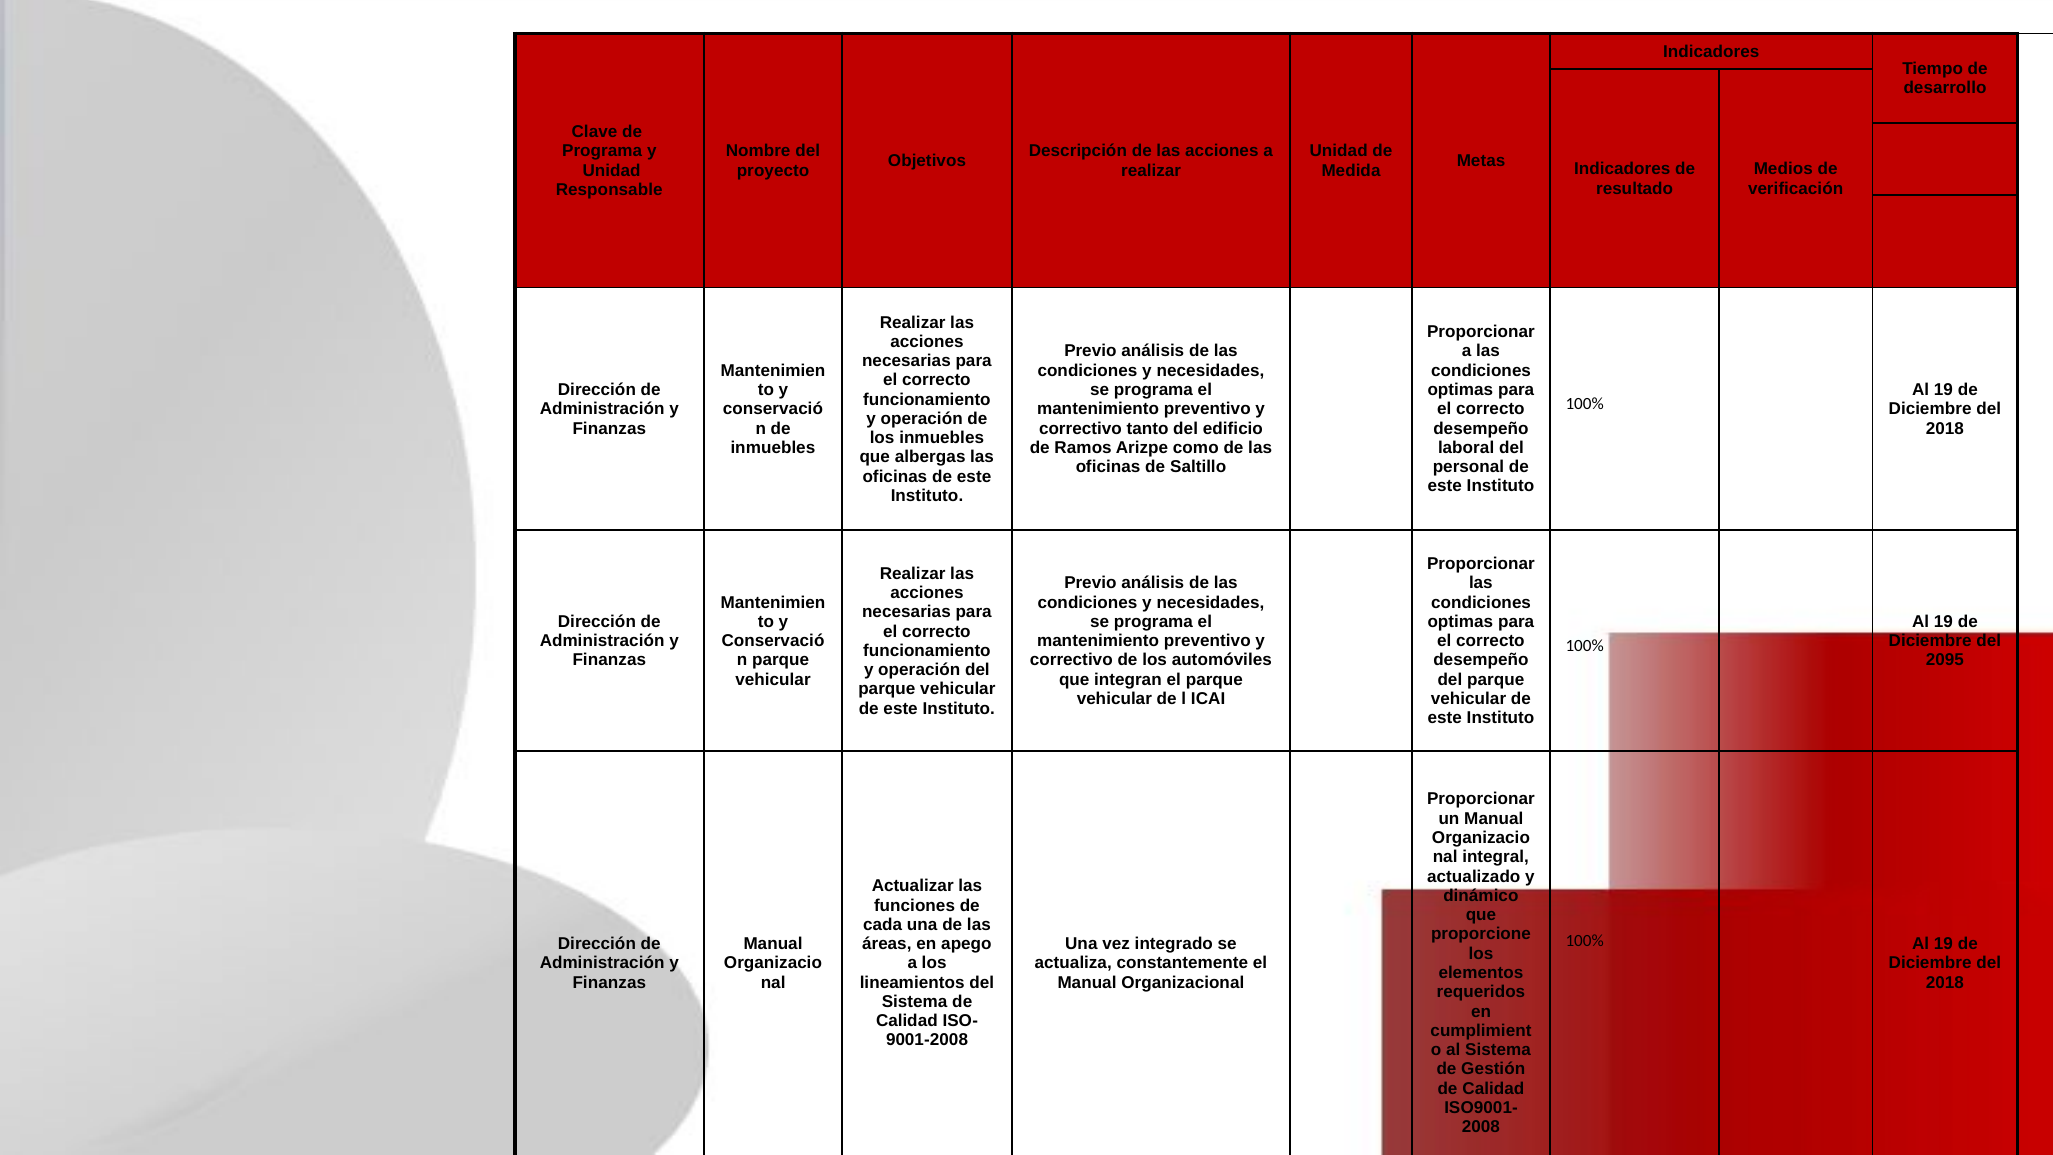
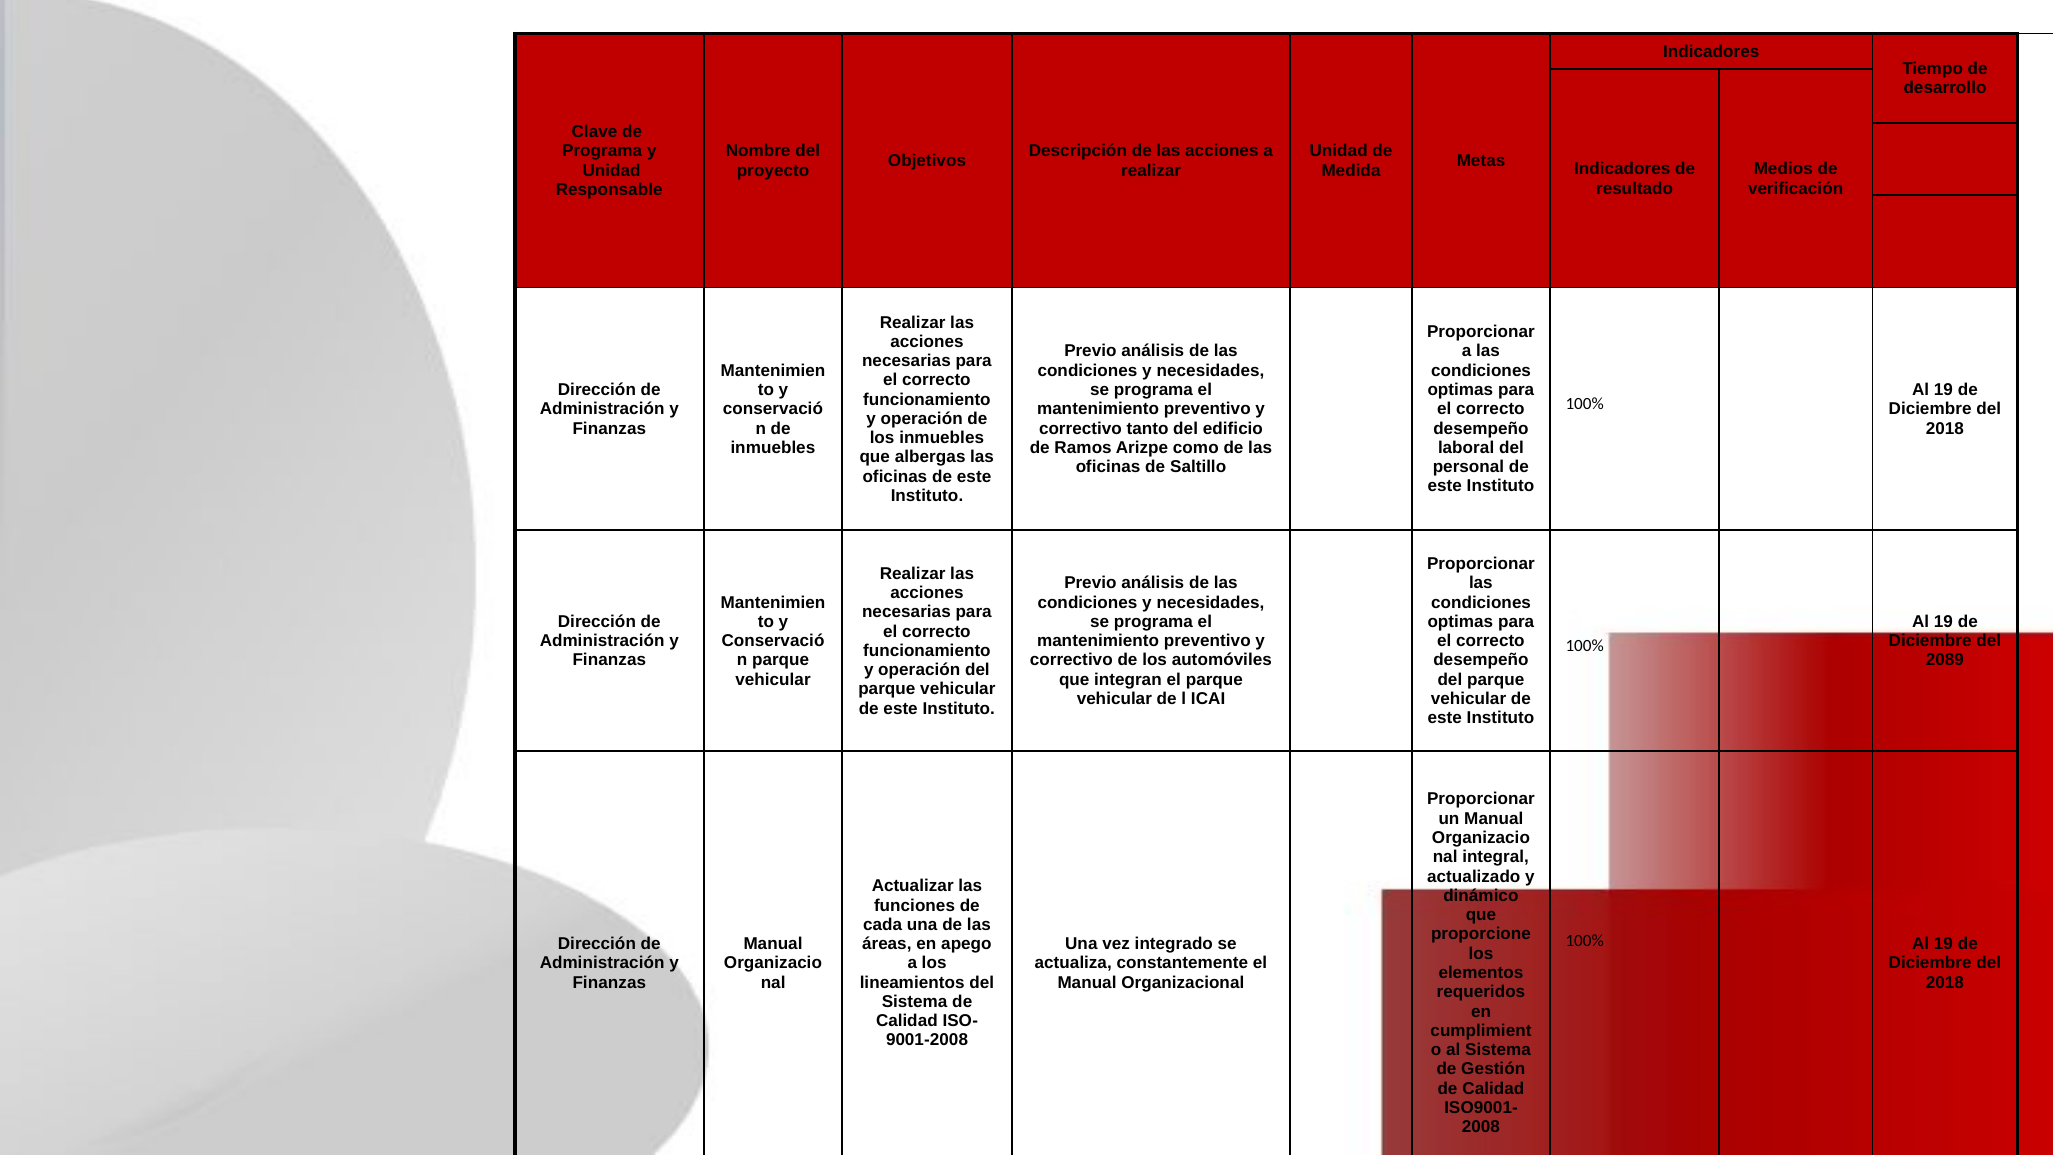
2095: 2095 -> 2089 (1945, 660)
